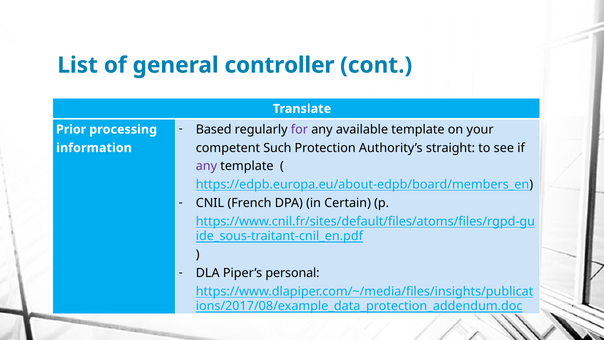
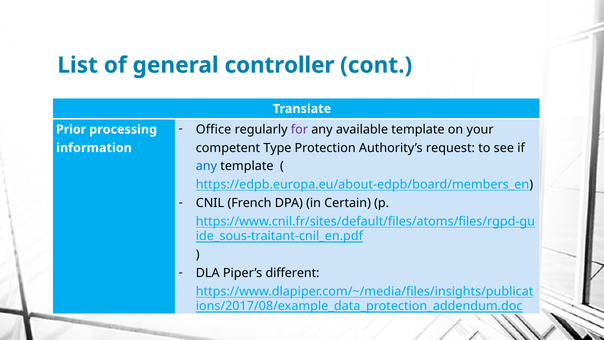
Based: Based -> Office (214, 129)
Such: Such -> Type (277, 148)
straight: straight -> request (450, 148)
any colour: purple -> blue (206, 166)
personal: personal -> different (292, 273)
